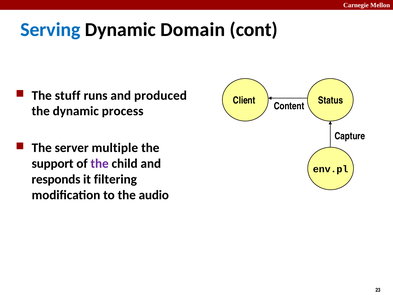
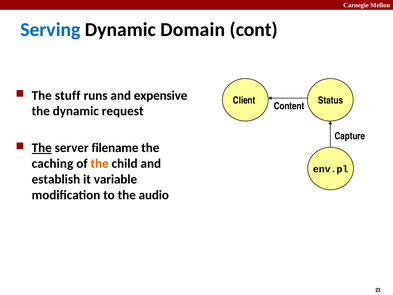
produced: produced -> expensive (161, 95)
process: process -> request (123, 111)
The underline: none -> present (42, 148)
multiple: multiple -> filename (115, 148)
support: support -> caching (52, 163)
the colour: purple -> orange (100, 163)
responds: responds -> establish (56, 179)
filtering: filtering -> variable (115, 179)
